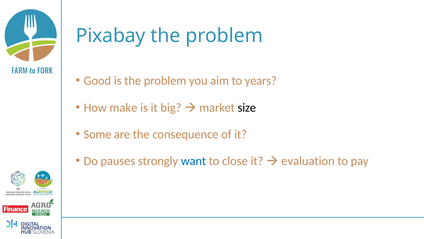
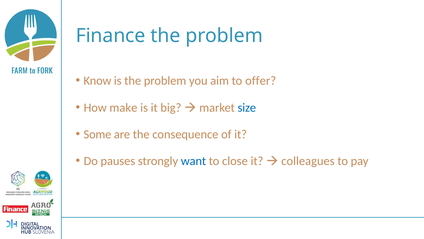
Pixabay: Pixabay -> Finance (111, 36)
Good: Good -> Know (97, 81)
years: years -> offer (261, 81)
size colour: black -> blue (247, 107)
evaluation: evaluation -> colleagues (308, 161)
